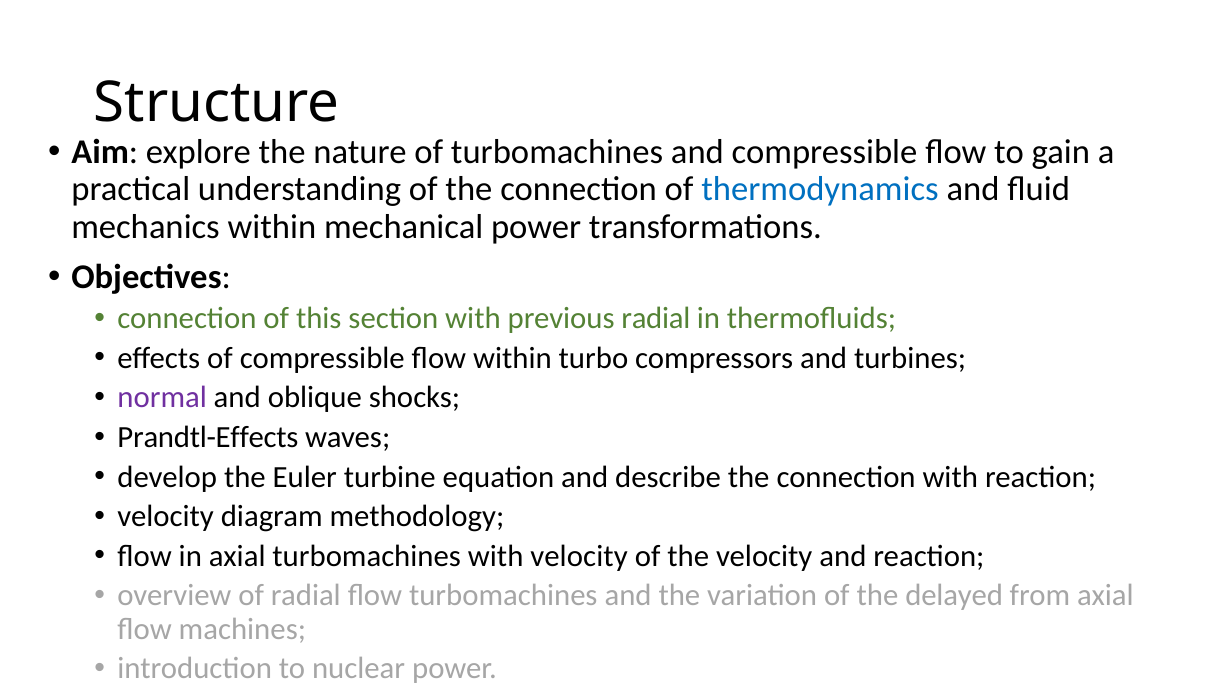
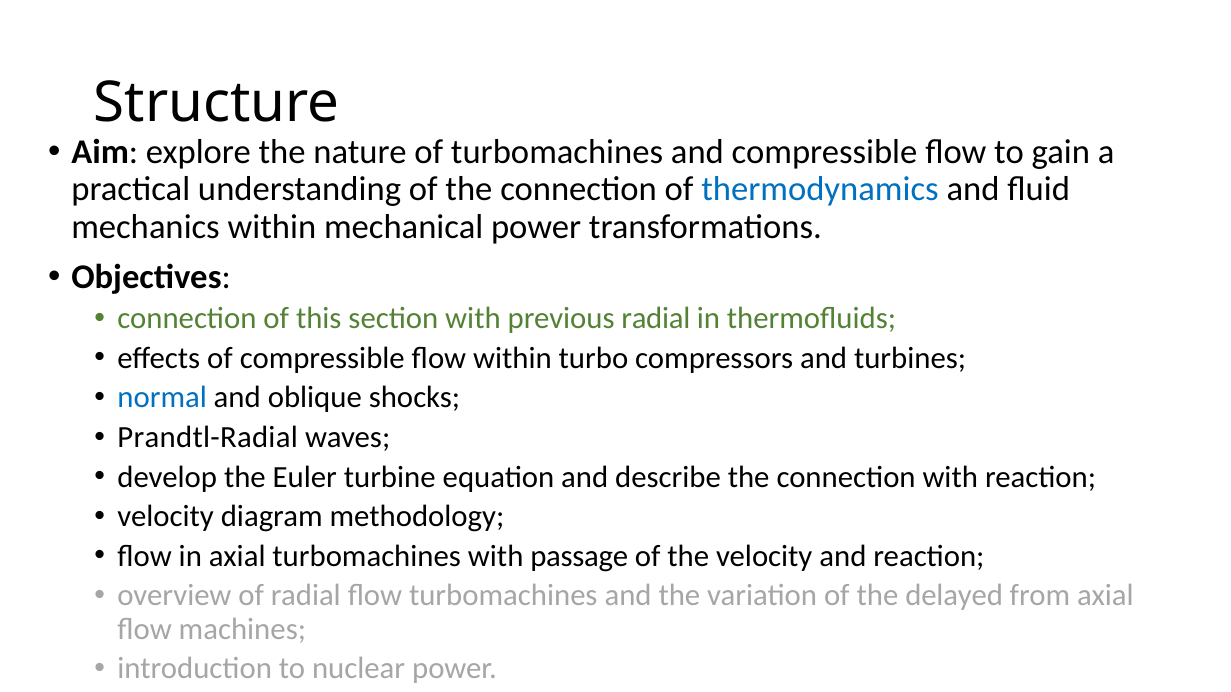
normal colour: purple -> blue (162, 398)
Prandtl-Effects: Prandtl-Effects -> Prandtl-Radial (208, 438)
with velocity: velocity -> passage (579, 557)
